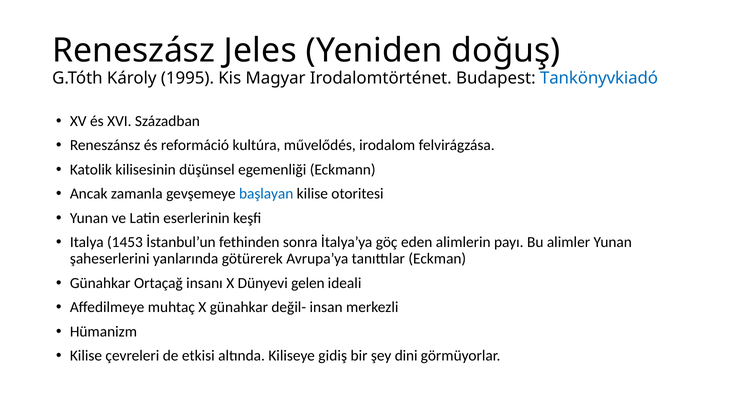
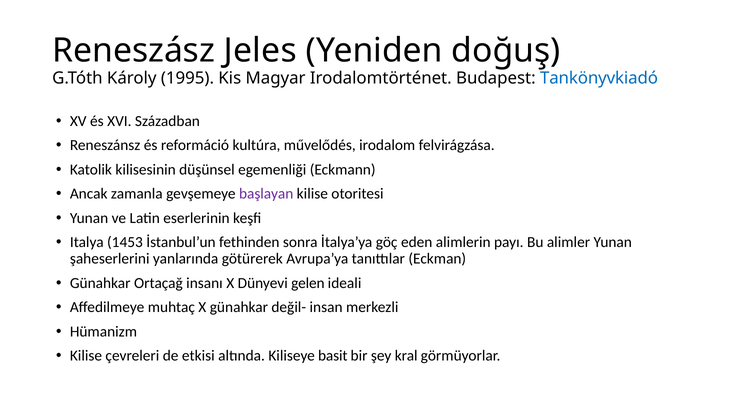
başlayan colour: blue -> purple (266, 194)
gidiş: gidiş -> basit (333, 356)
dini: dini -> kral (406, 356)
